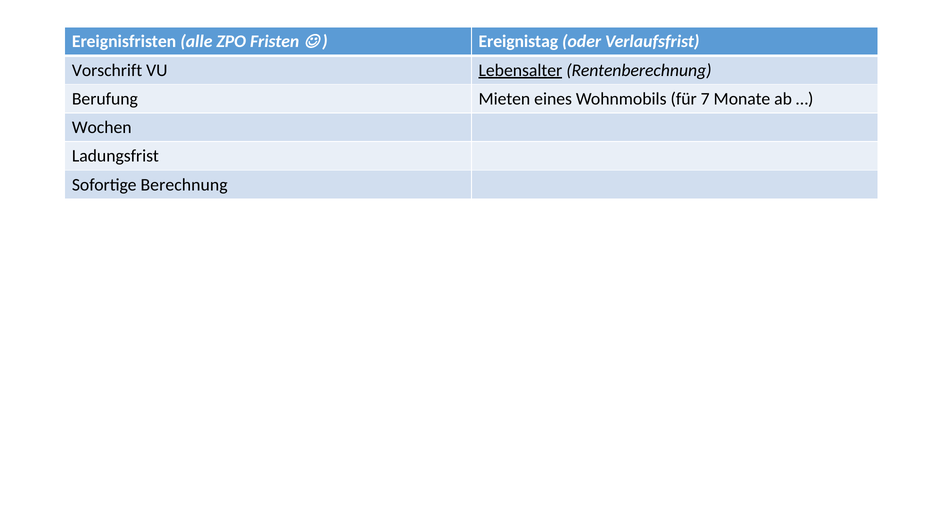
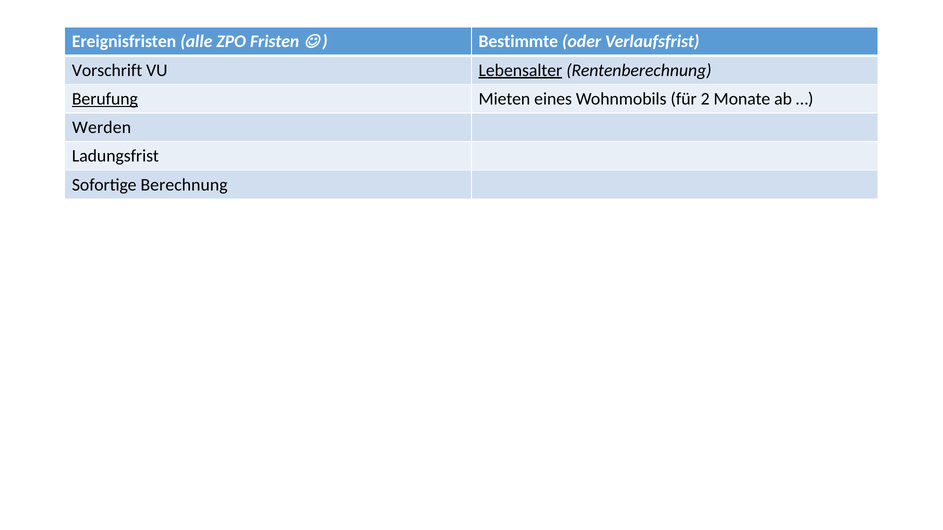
Ereignistag: Ereignistag -> Bestimmte (518, 42)
Berufung underline: none -> present (105, 99)
7: 7 -> 2 (705, 99)
Wochen: Wochen -> Werden (102, 128)
